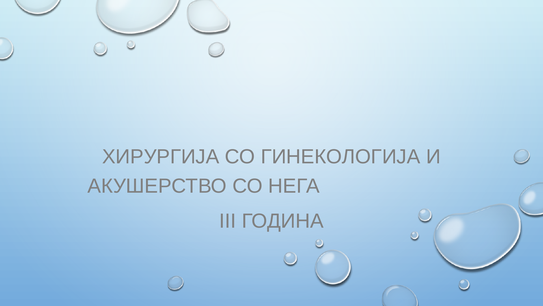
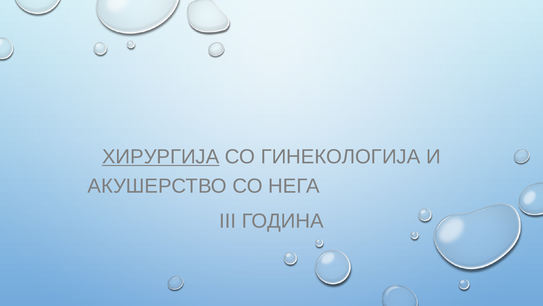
ХИРУРГИЈА underline: none -> present (161, 156)
